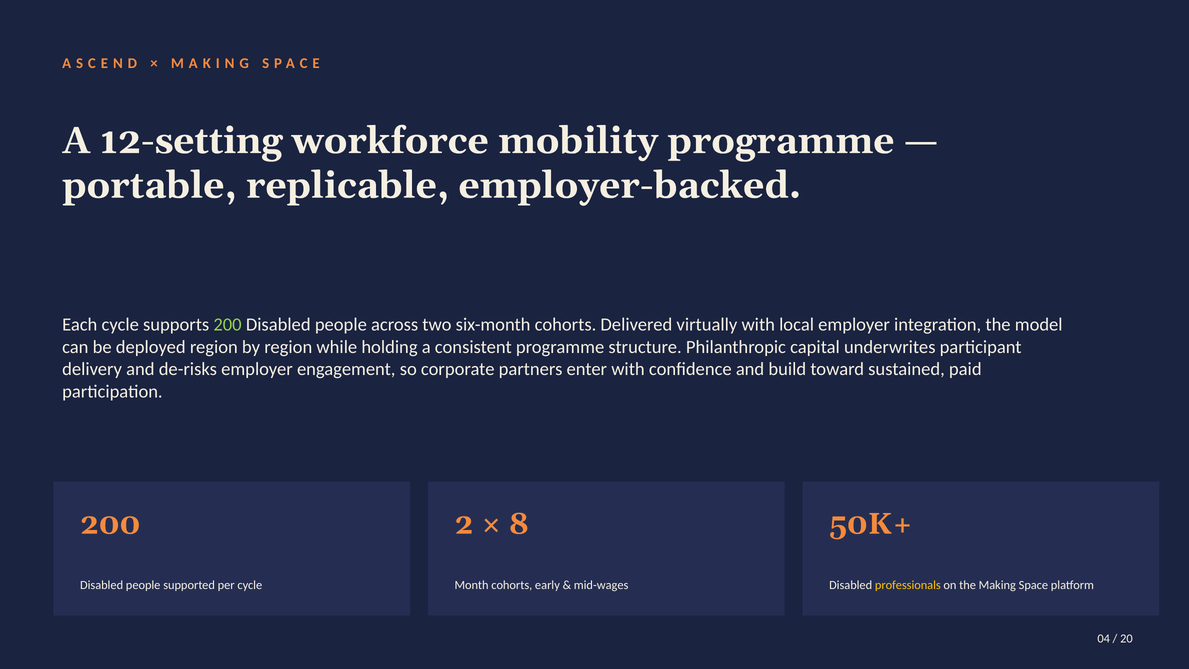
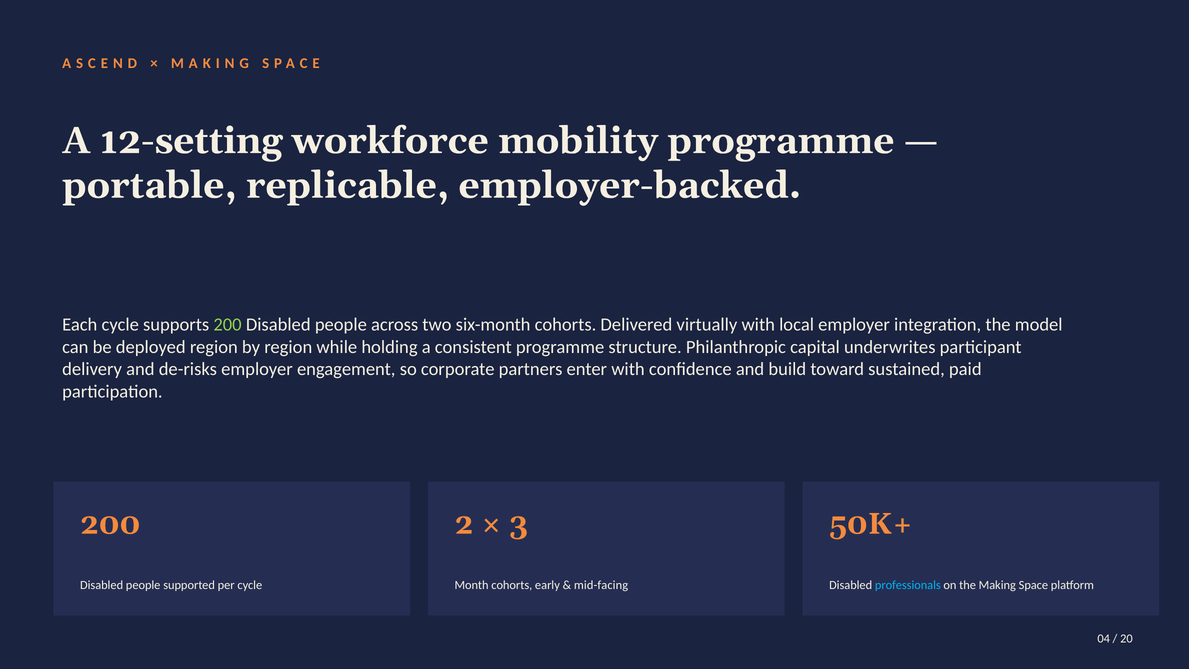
8: 8 -> 3 (519, 524)
mid-wages: mid-wages -> mid-facing (601, 585)
professionals colour: yellow -> light blue (908, 585)
